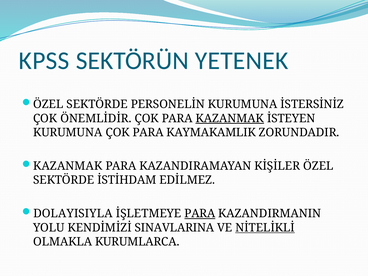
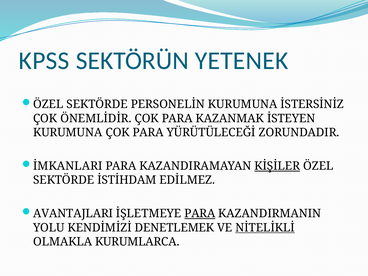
KAZANMAK underline: present -> none (230, 118)
KAYMAKAMLIK: KAYMAKAMLIK -> YÜRÜTÜLECEĞİ (211, 133)
KAZANMAK: KAZANMAK -> İMKANLARI (68, 166)
KİŞİLER underline: none -> present (277, 166)
DOLAYISIYLA: DOLAYISIYLA -> AVANTAJLARI (73, 214)
SINAVLARINA: SINAVLARINA -> DENETLEMEK (174, 228)
